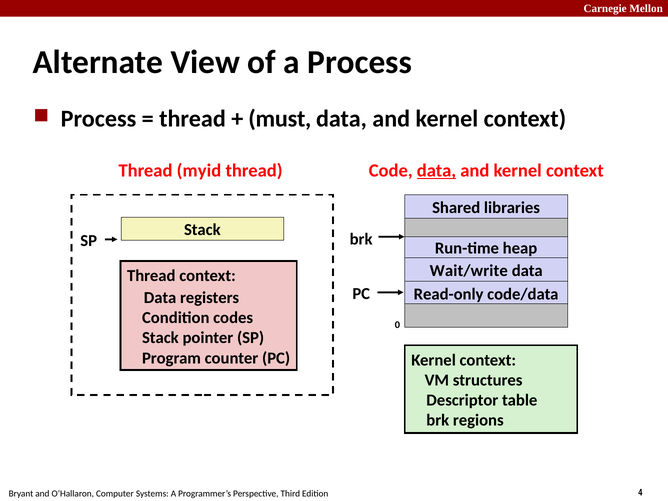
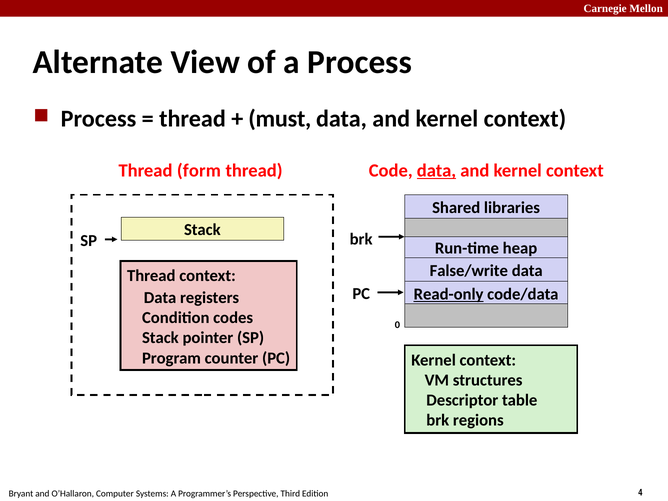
myid: myid -> form (199, 170)
Wait/write: Wait/write -> False/write (469, 271)
Read-only underline: none -> present (449, 294)
